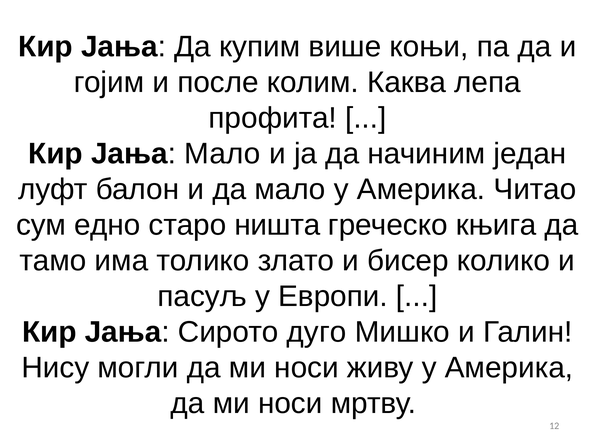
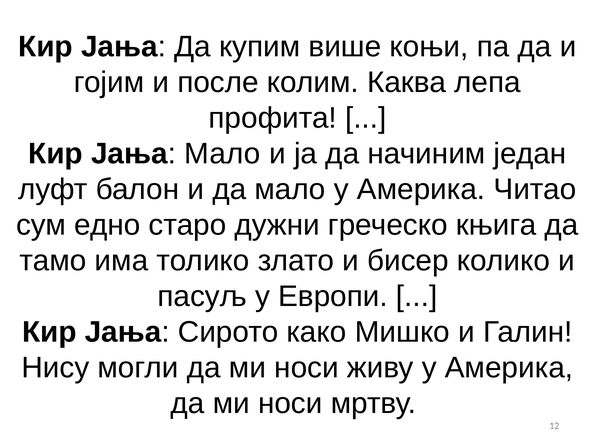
ништа: ништа -> дужни (277, 225)
дуго: дуго -> како (316, 332)
